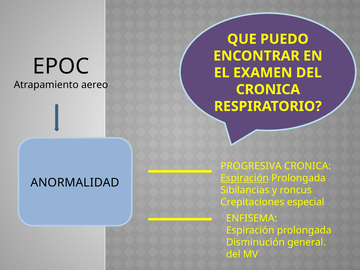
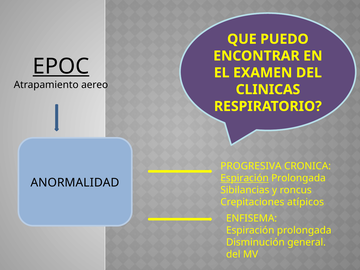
EPOC underline: none -> present (61, 66)
CRONICA: CRONICA -> CLINICAS (268, 90)
especial: especial -> atípicos (306, 202)
